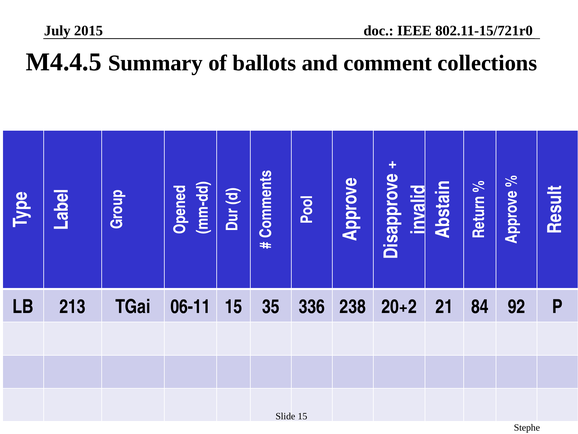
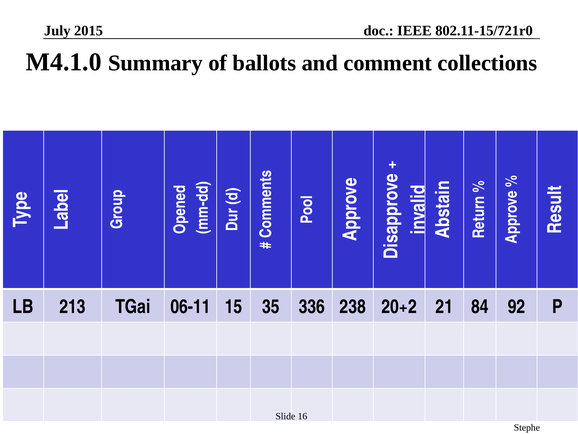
M4.4.5: M4.4.5 -> M4.1.0 (64, 62)
Slide 15: 15 -> 16 (302, 416)
